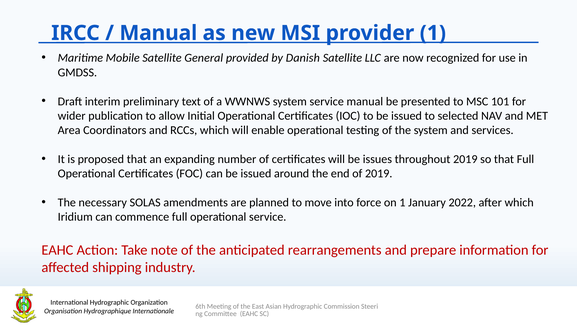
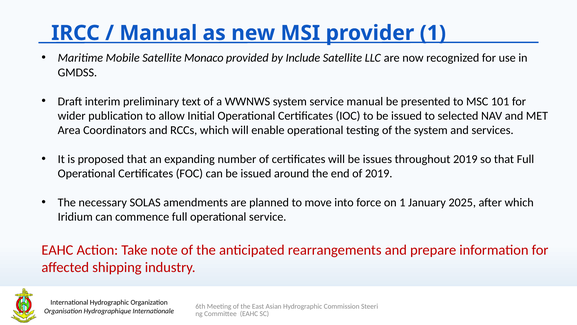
General: General -> Monaco (204, 58)
Danish: Danish -> Include (303, 58)
2022: 2022 -> 2025 (462, 202)
